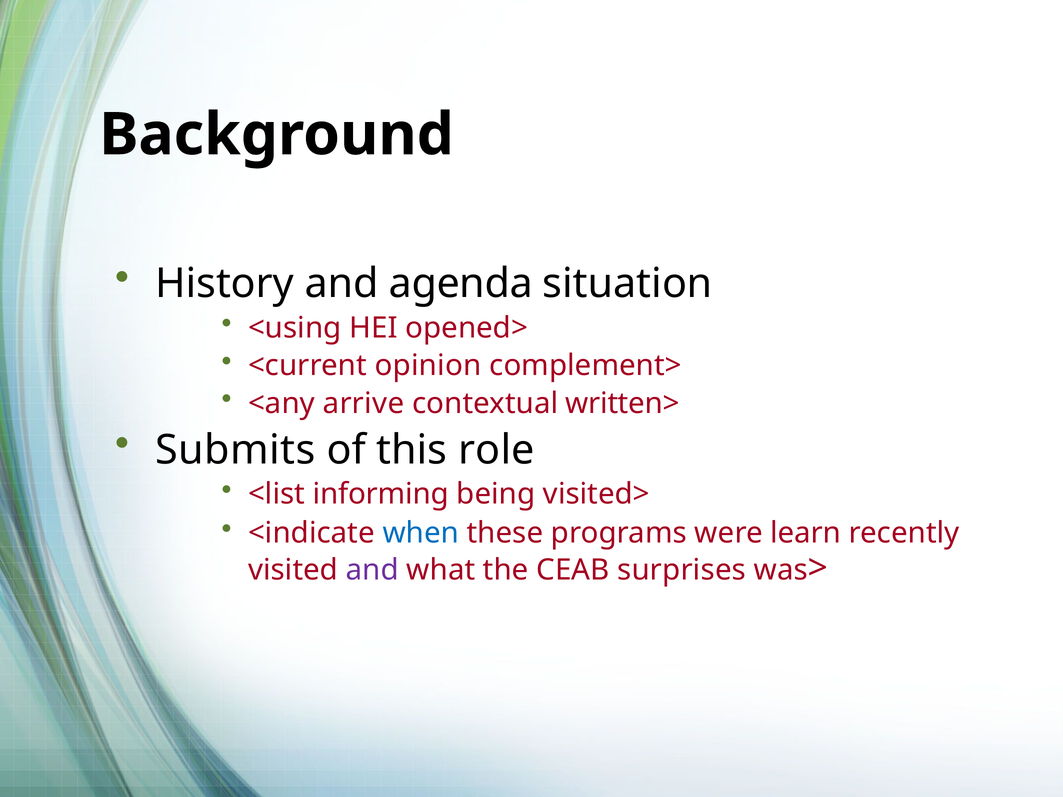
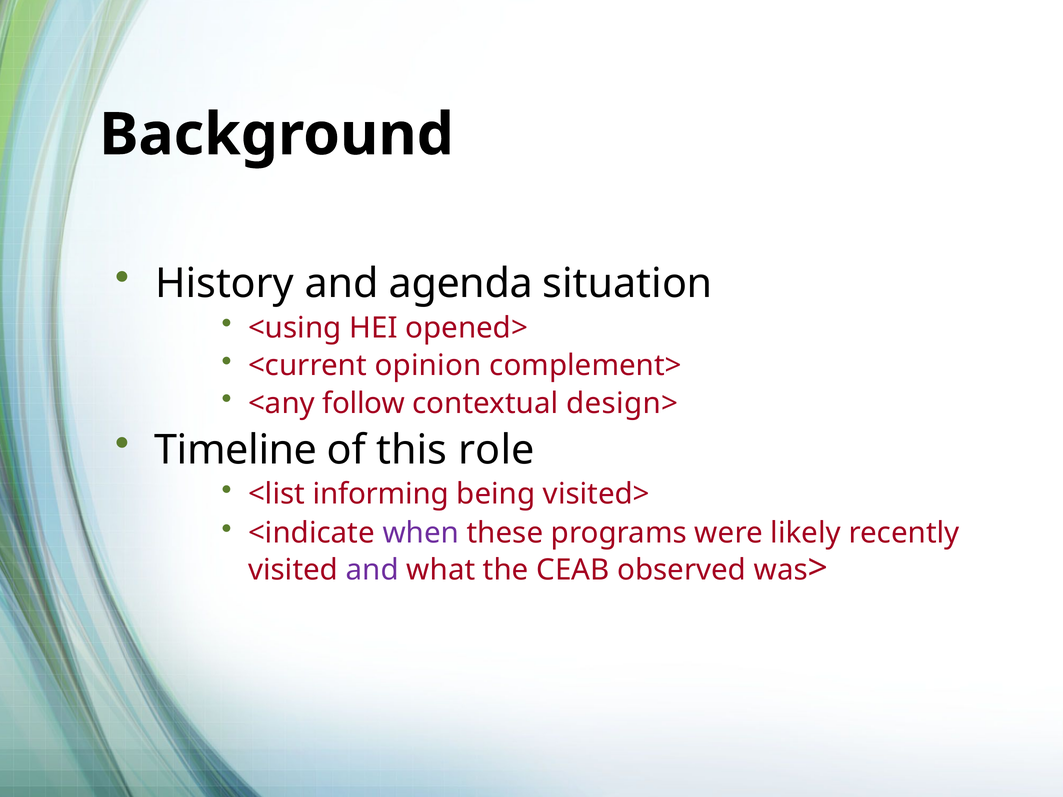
arrive: arrive -> follow (364, 404)
written>: written> -> design> (622, 404)
Submits: Submits -> Timeline (236, 450)
when colour: blue -> purple (421, 533)
learn: learn -> likely (806, 533)
surprises: surprises -> observed (682, 570)
